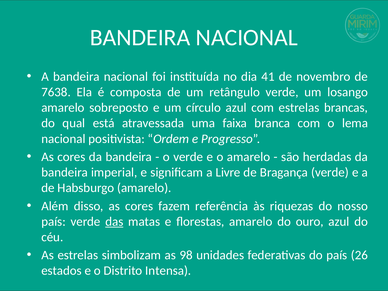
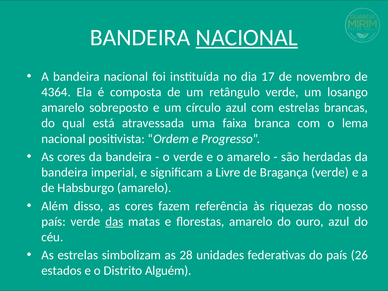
NACIONAL underline: none -> present (247, 38)
41: 41 -> 17 (268, 77)
7638: 7638 -> 4364 (56, 92)
98: 98 -> 28 (186, 255)
Intensa: Intensa -> Alguém (168, 271)
